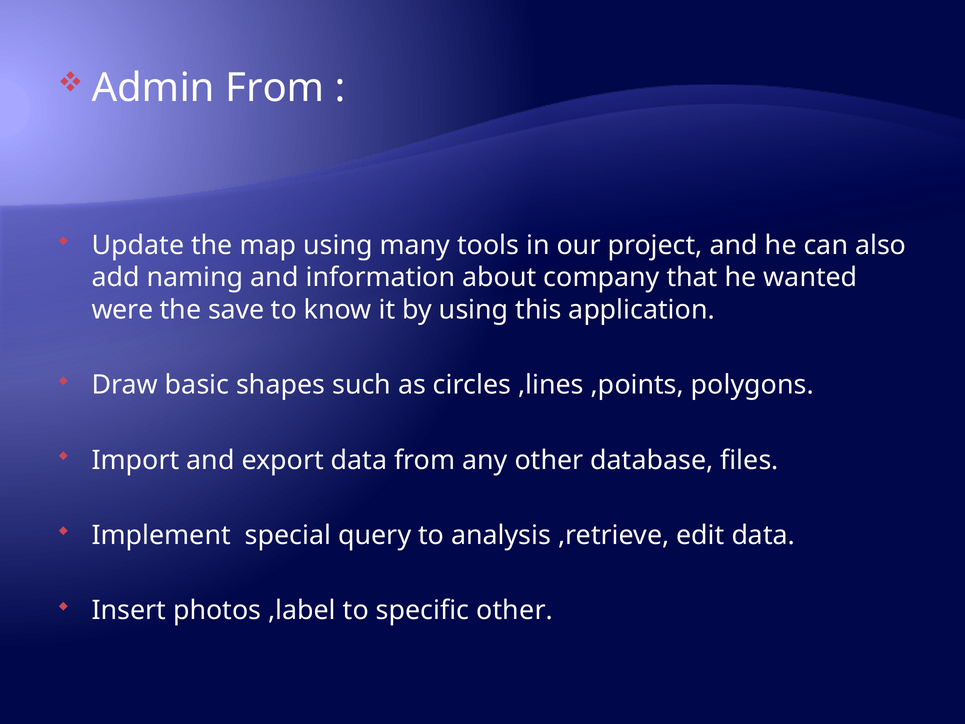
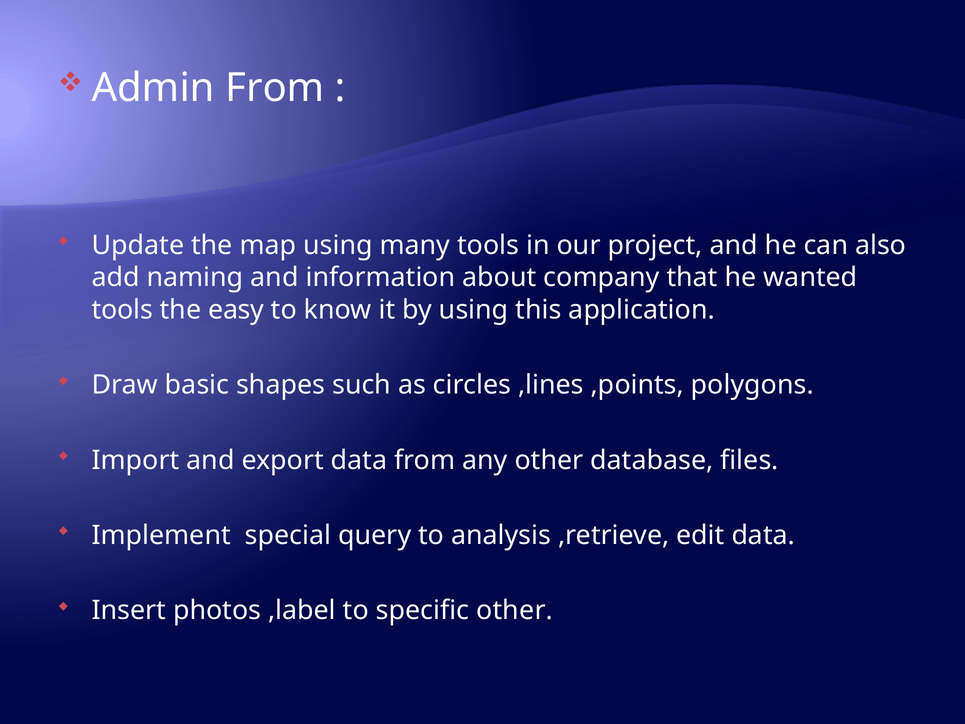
were: were -> tools (122, 310)
save: save -> easy (236, 310)
